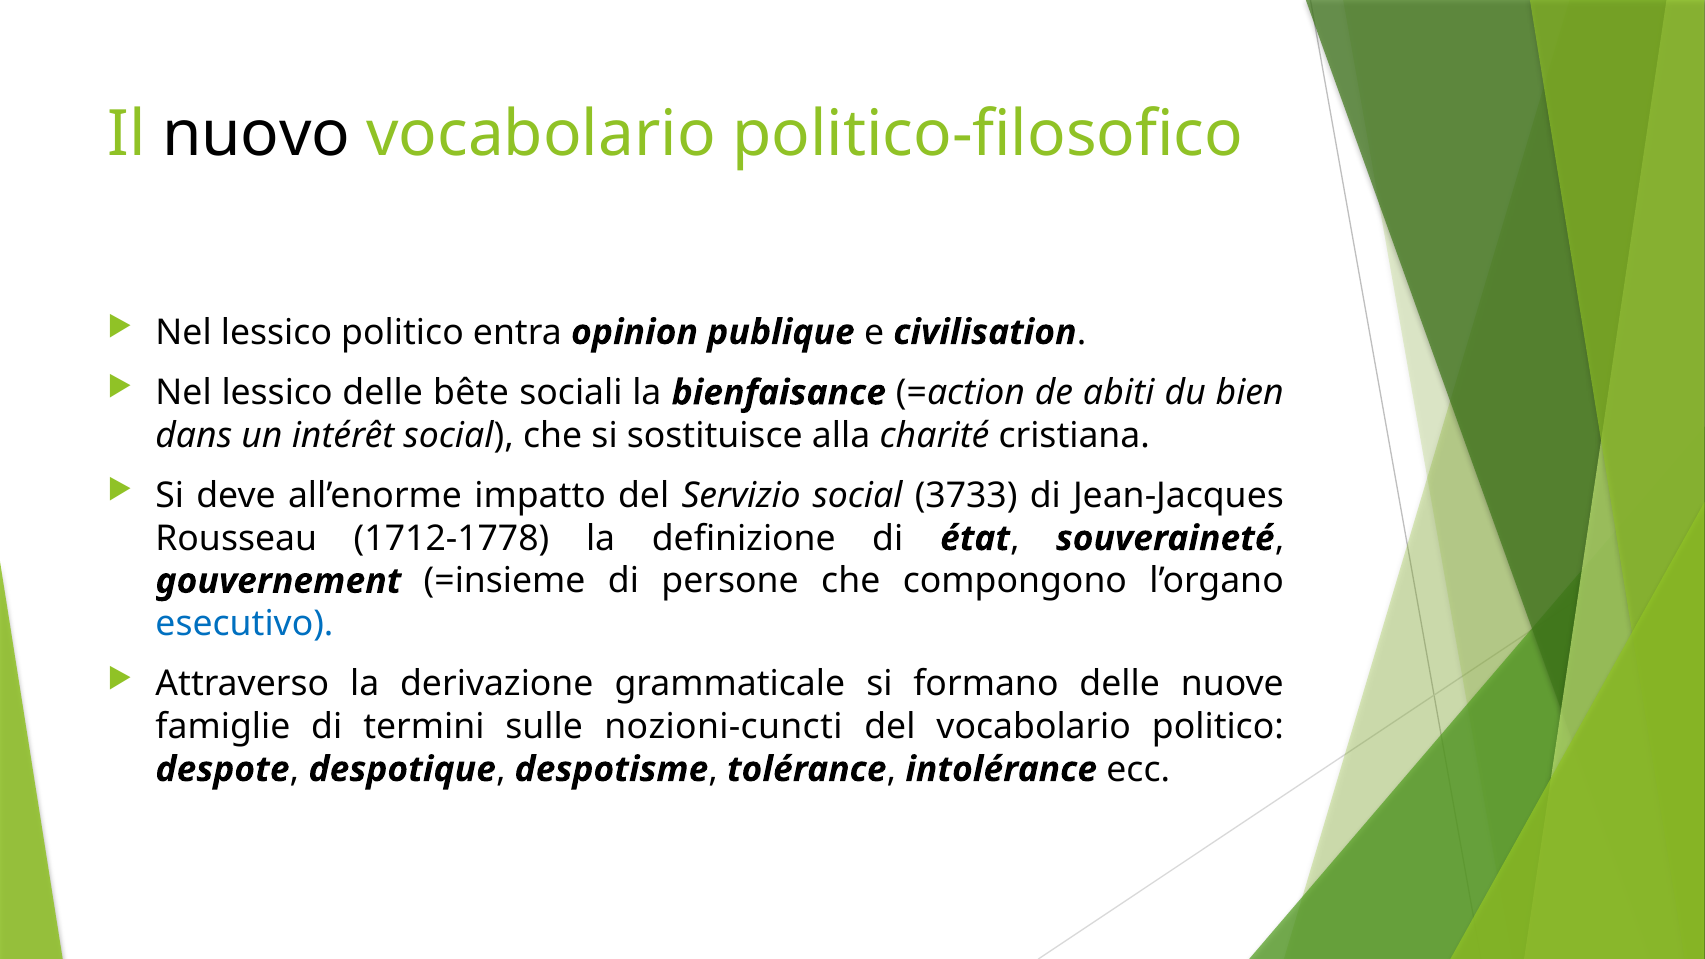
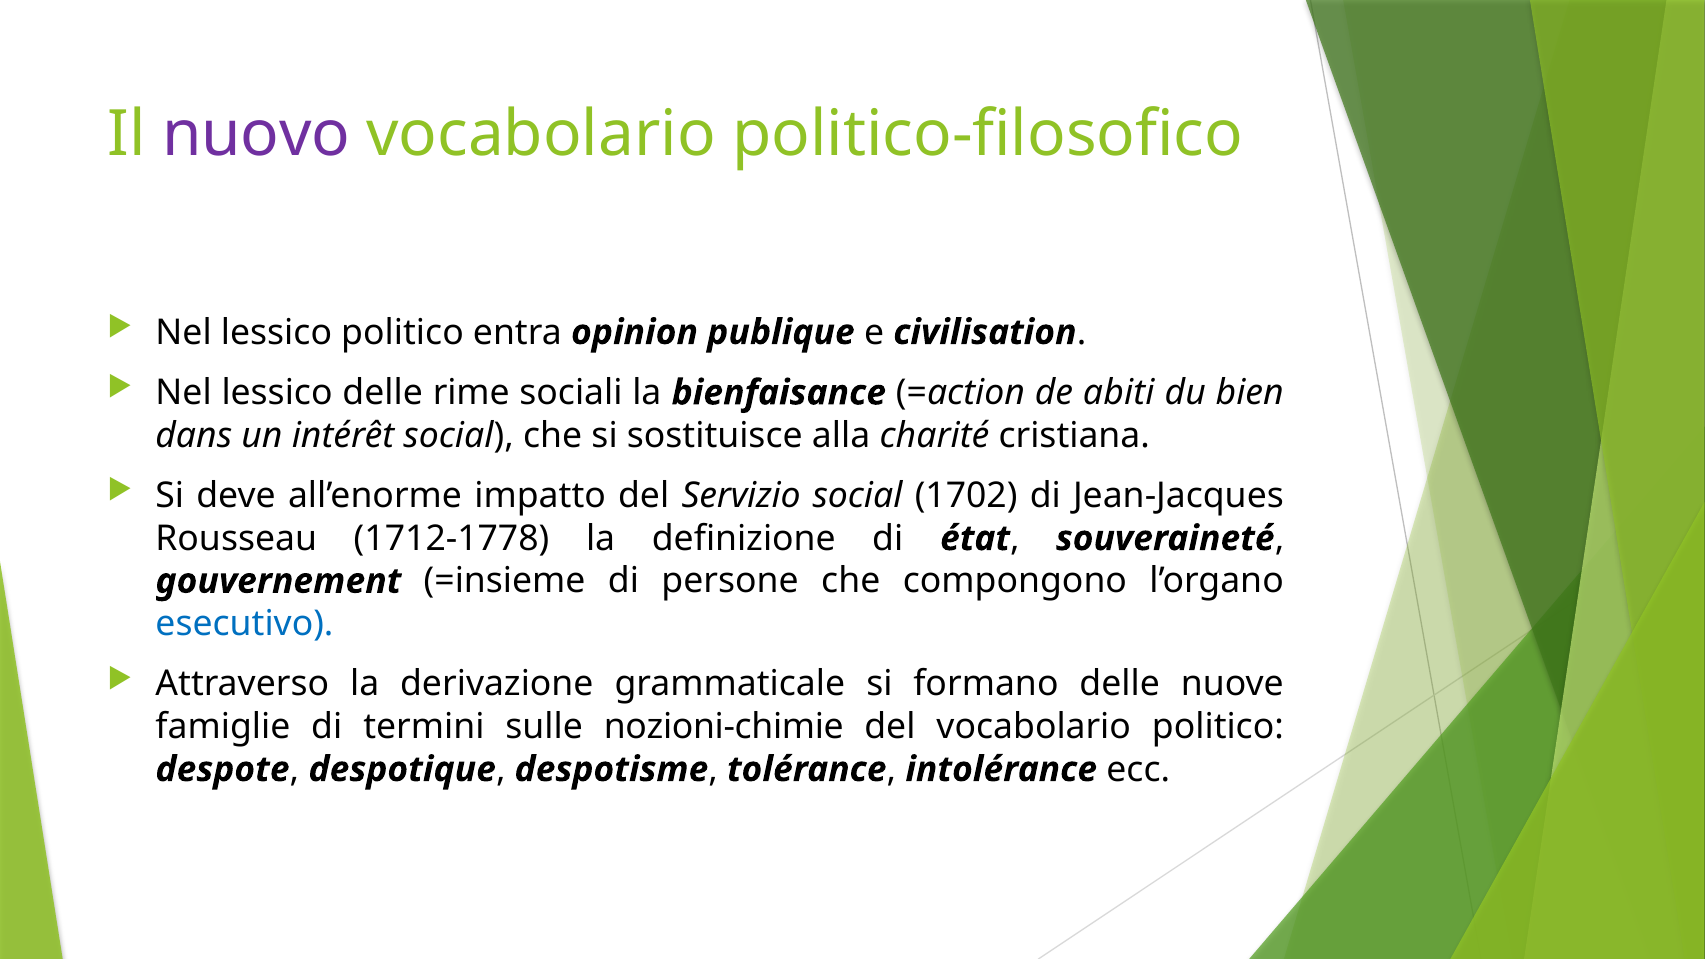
nuovo colour: black -> purple (256, 134)
bête: bête -> rime (471, 393)
3733: 3733 -> 1702 (966, 496)
nozioni-cuncti: nozioni-cuncti -> nozioni-chimie (724, 727)
